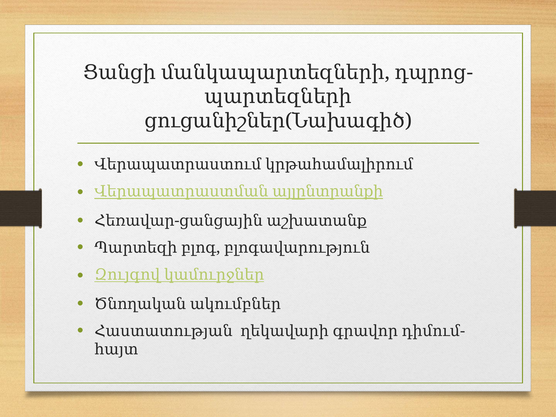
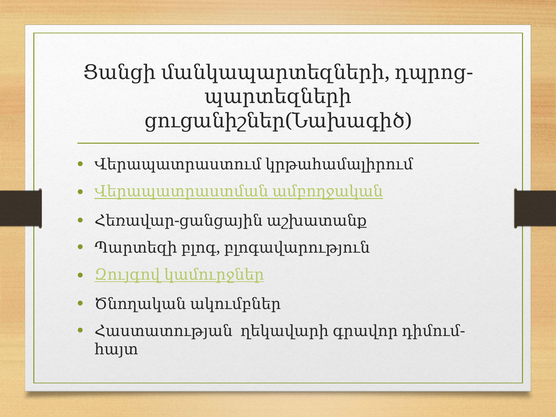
այլընտրանքի: այլընտրանքի -> ամբողջական (328, 191)
